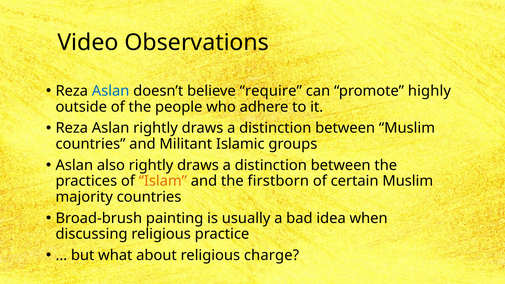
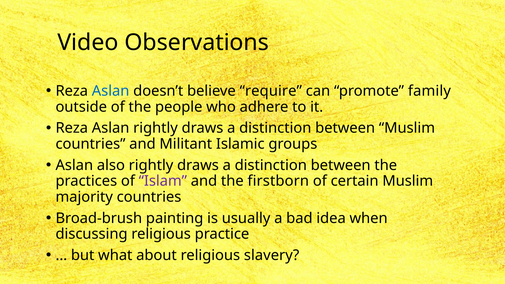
highly: highly -> family (429, 91)
Islam colour: orange -> purple (163, 181)
charge: charge -> slavery (272, 255)
